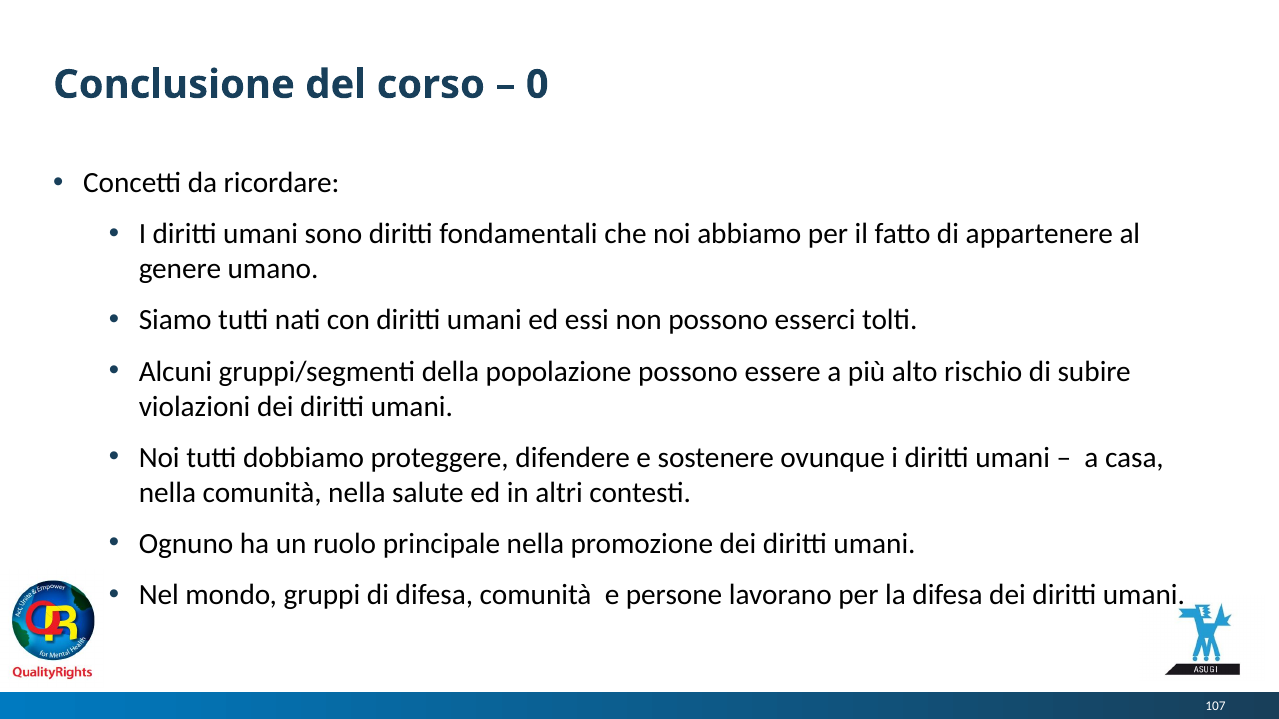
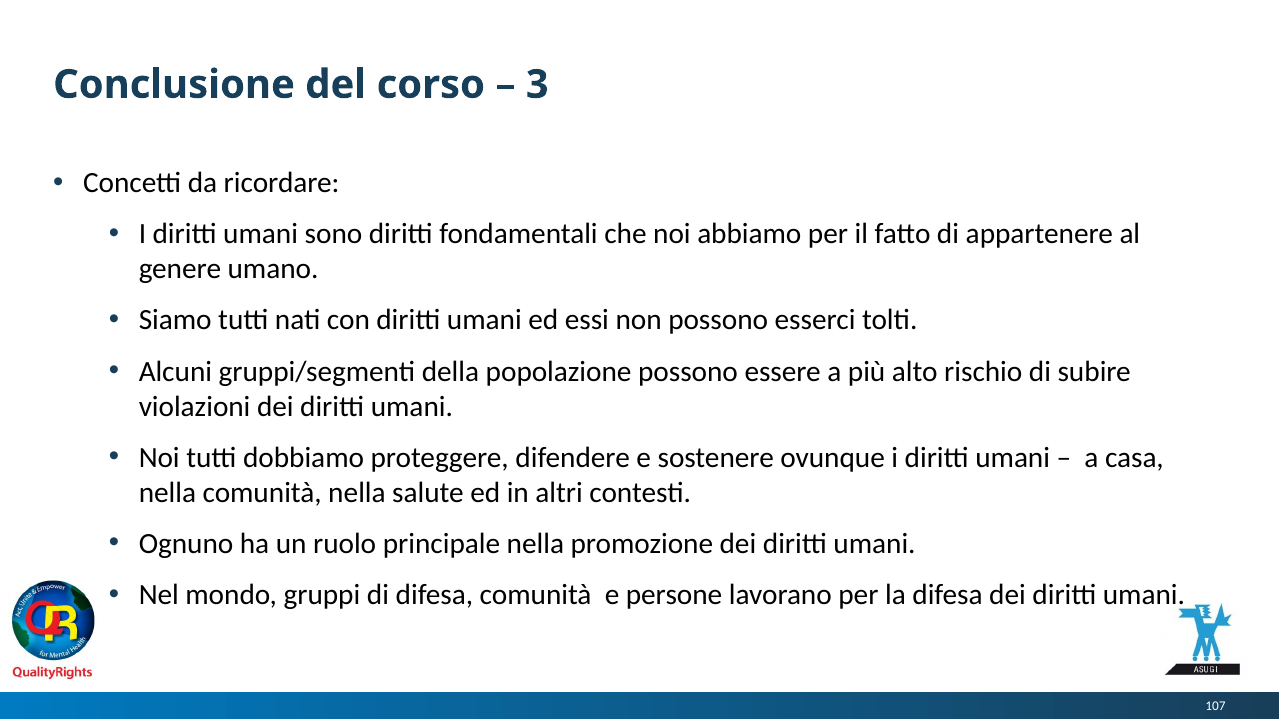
0: 0 -> 3 (537, 85)
